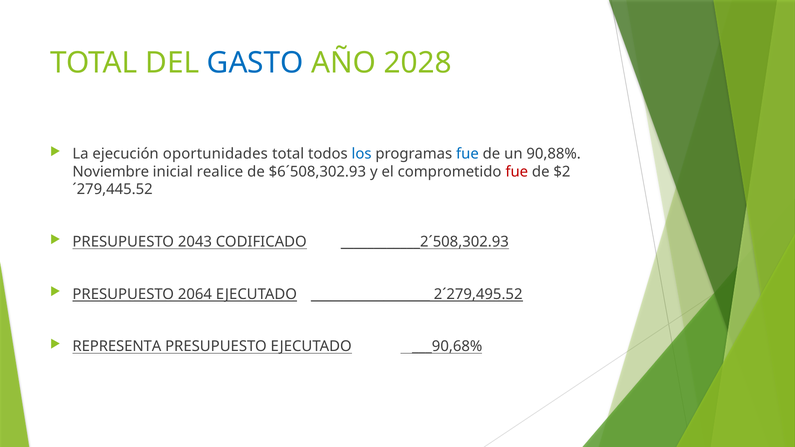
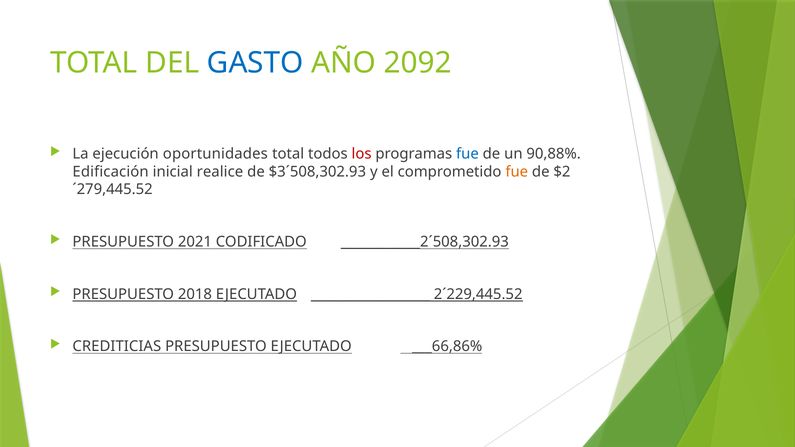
2028: 2028 -> 2092 (418, 63)
los colour: blue -> red (362, 154)
Noviembre: Noviembre -> Edificación (111, 172)
$6´508,302.93: $6´508,302.93 -> $3´508,302.93 (317, 172)
fue colour: red -> orange (517, 172)
2043: 2043 -> 2021 (195, 242)
2064: 2064 -> 2018 (195, 294)
2´279,495.52: 2´279,495.52 -> 2´229,445.52 (478, 294)
REPRESENTA: REPRESENTA -> CREDITICIAS (117, 347)
___90,68%: ___90,68% -> ___66,86% (447, 347)
